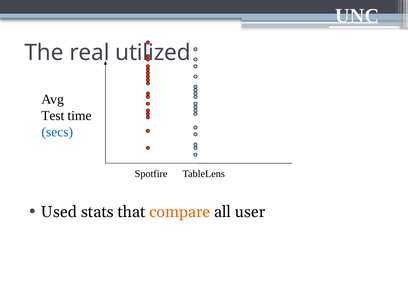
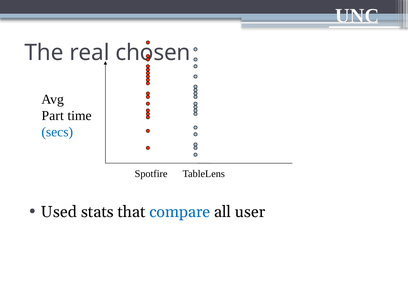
utilized: utilized -> chosen (153, 53)
Test: Test -> Part (53, 116)
compare colour: orange -> blue (180, 212)
